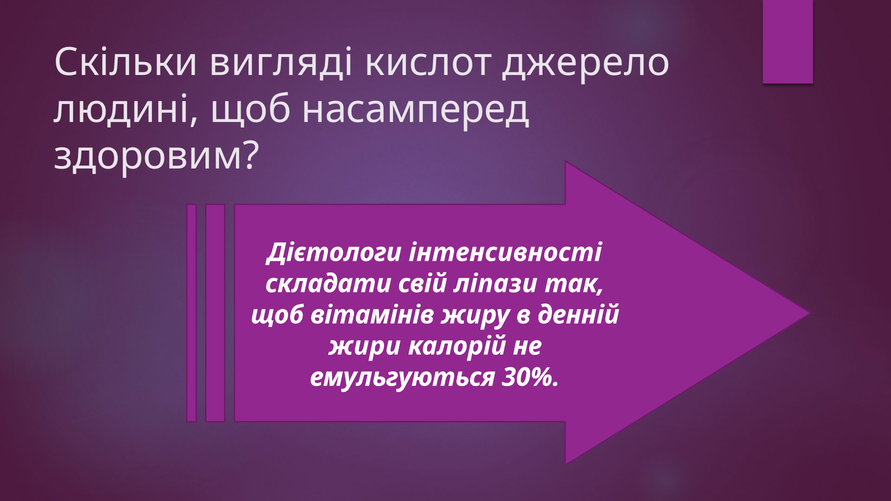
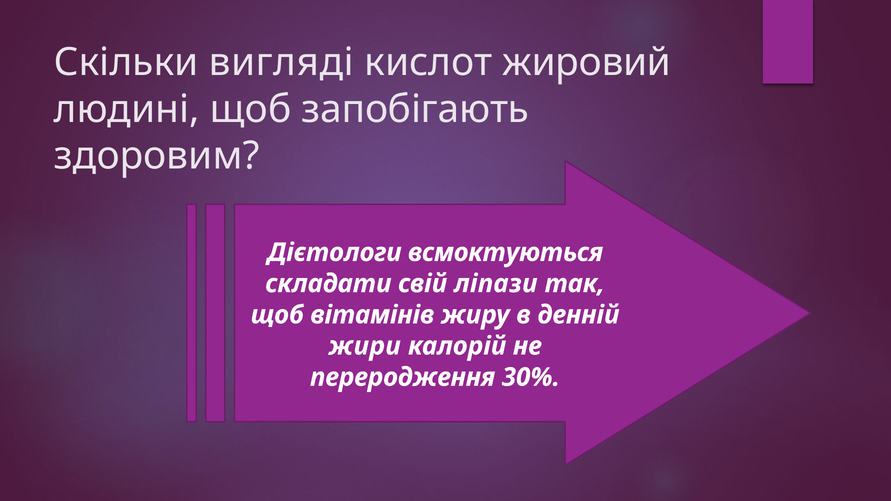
джерело: джерело -> жировий (587, 63)
насамперед: насамперед -> запобігають (415, 109)
інтенсивності: інтенсивності -> всмоктуються (506, 253)
емульгуються: емульгуються -> переродження (403, 377)
